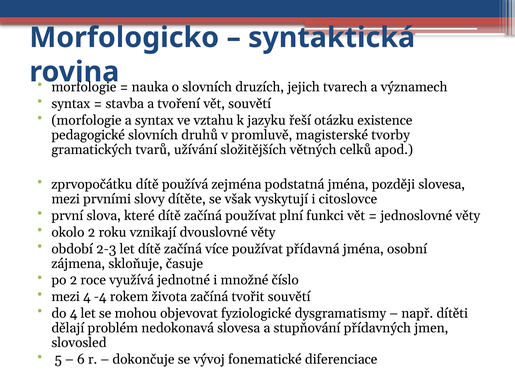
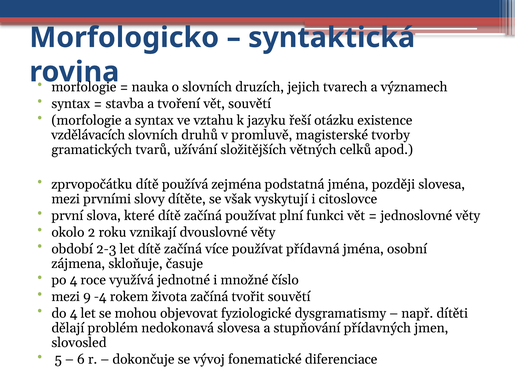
pedagogické: pedagogické -> vzdělávacích (88, 135)
po 2: 2 -> 4 (74, 280)
mezi 4: 4 -> 9 (87, 297)
